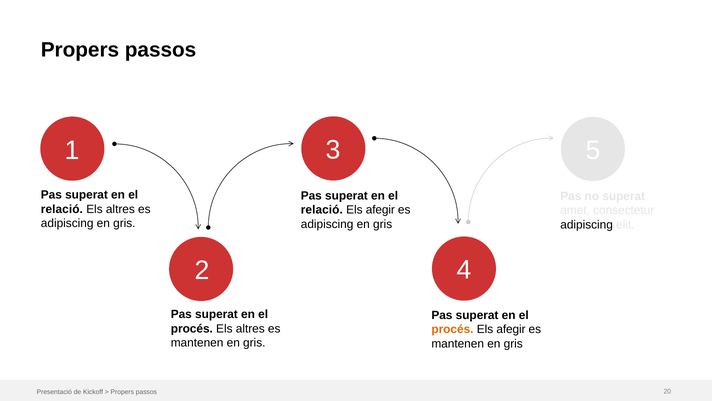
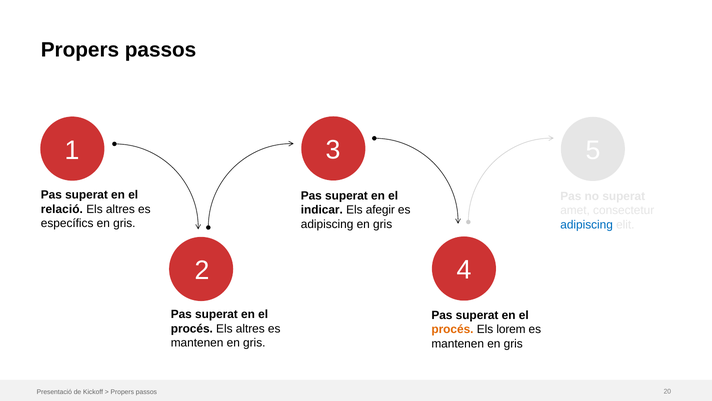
relació: relació -> indicar (322, 210)
adipiscing: adipiscing -> específics (67, 223)
adipiscing colour: black -> blue (587, 224)
afegir: afegir -> lorem (511, 329)
